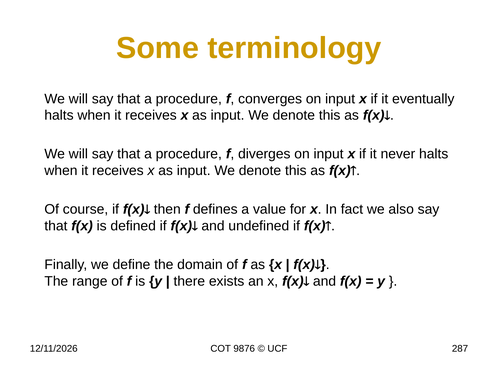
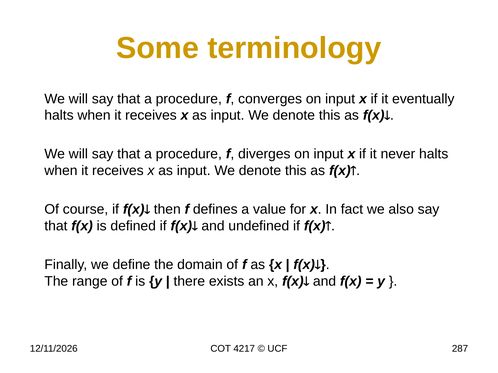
9876: 9876 -> 4217 (244, 349)
